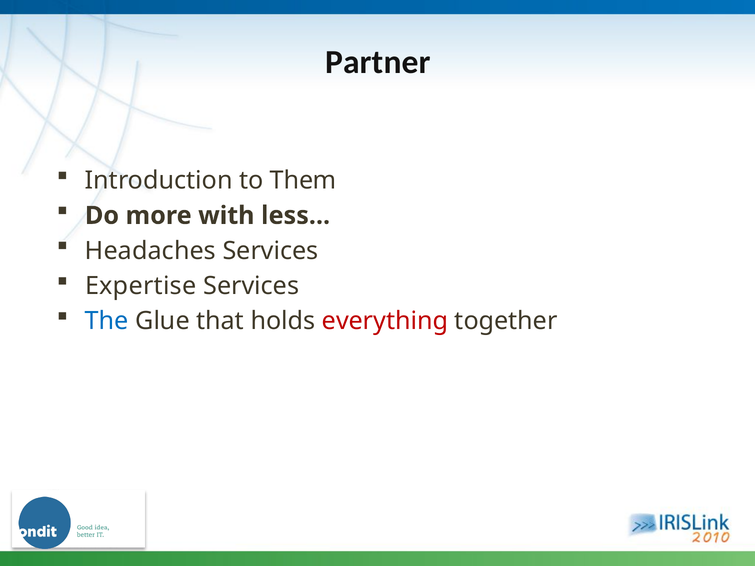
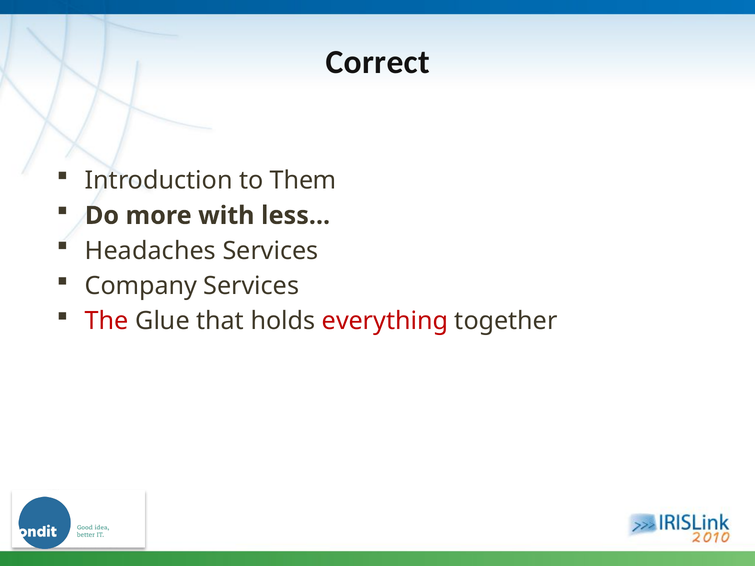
Partner: Partner -> Correct (378, 62)
Expertise: Expertise -> Company (141, 286)
The colour: blue -> red (107, 321)
